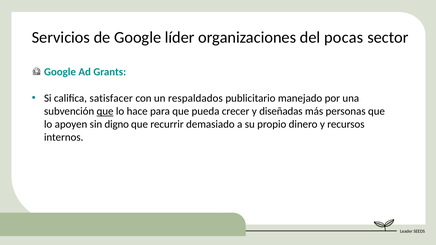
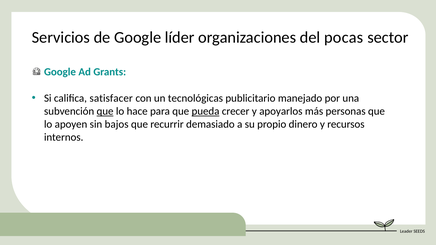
respaldados: respaldados -> tecnológicas (195, 98)
pueda underline: none -> present (206, 111)
diseñadas: diseñadas -> apoyarlos (281, 111)
digno: digno -> bajos (117, 124)
